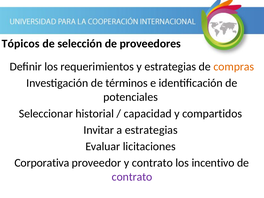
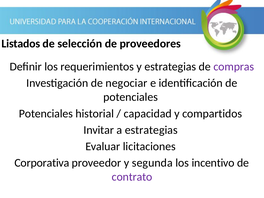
Tópicos: Tópicos -> Listados (21, 44)
compras colour: orange -> purple (234, 67)
términos: términos -> negociar (126, 83)
Seleccionar: Seleccionar -> Potenciales (46, 114)
y contrato: contrato -> segunda (152, 163)
